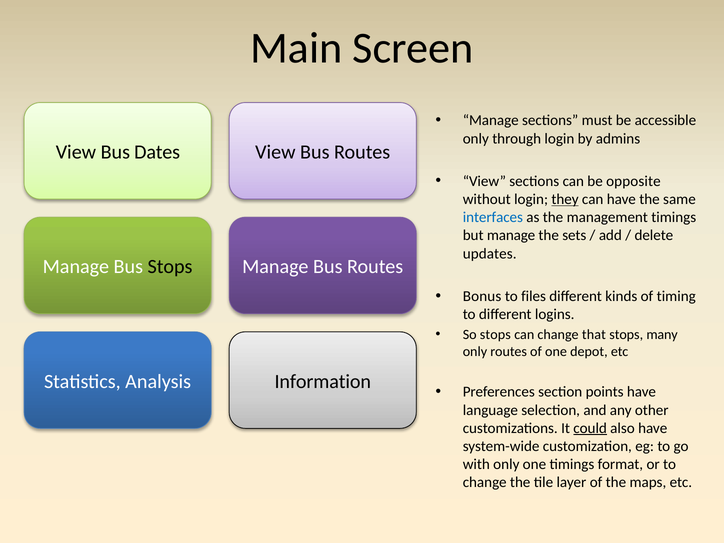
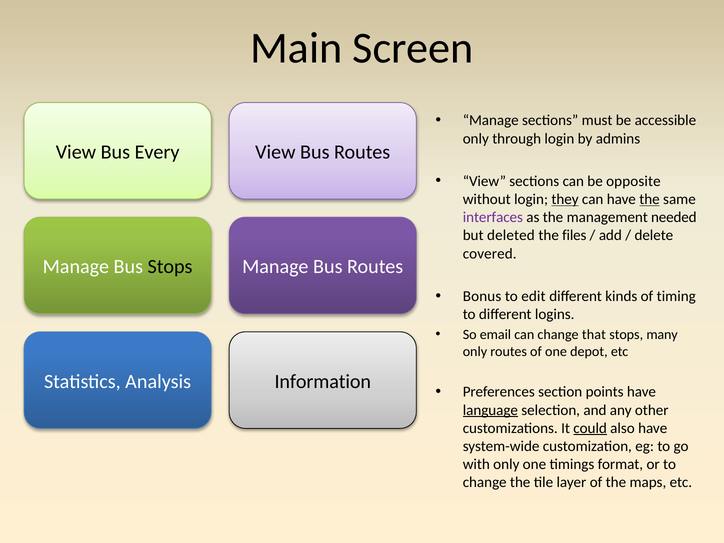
Dates: Dates -> Every (157, 152)
the underline: none -> present (649, 199)
interfaces colour: blue -> purple (493, 217)
management timings: timings -> needed (674, 217)
but manage: manage -> deleted (511, 235)
sets: sets -> files (574, 235)
updates: updates -> covered (490, 254)
files: files -> edit (533, 296)
So stops: stops -> email (495, 335)
language underline: none -> present (490, 410)
